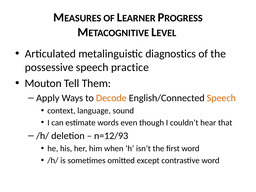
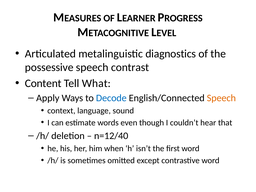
practice: practice -> contrast (130, 67)
Mouton: Mouton -> Content (43, 83)
Them: Them -> What (96, 83)
Decode colour: orange -> blue (111, 98)
n=12/93: n=12/93 -> n=12/40 (111, 136)
